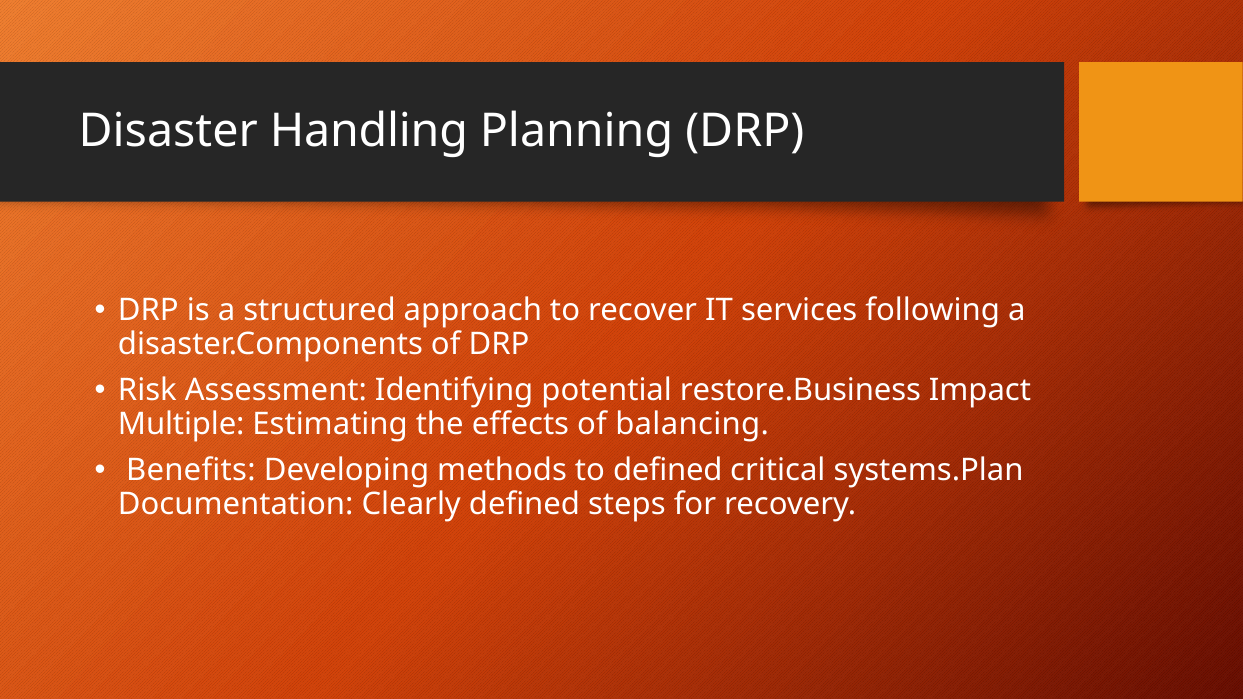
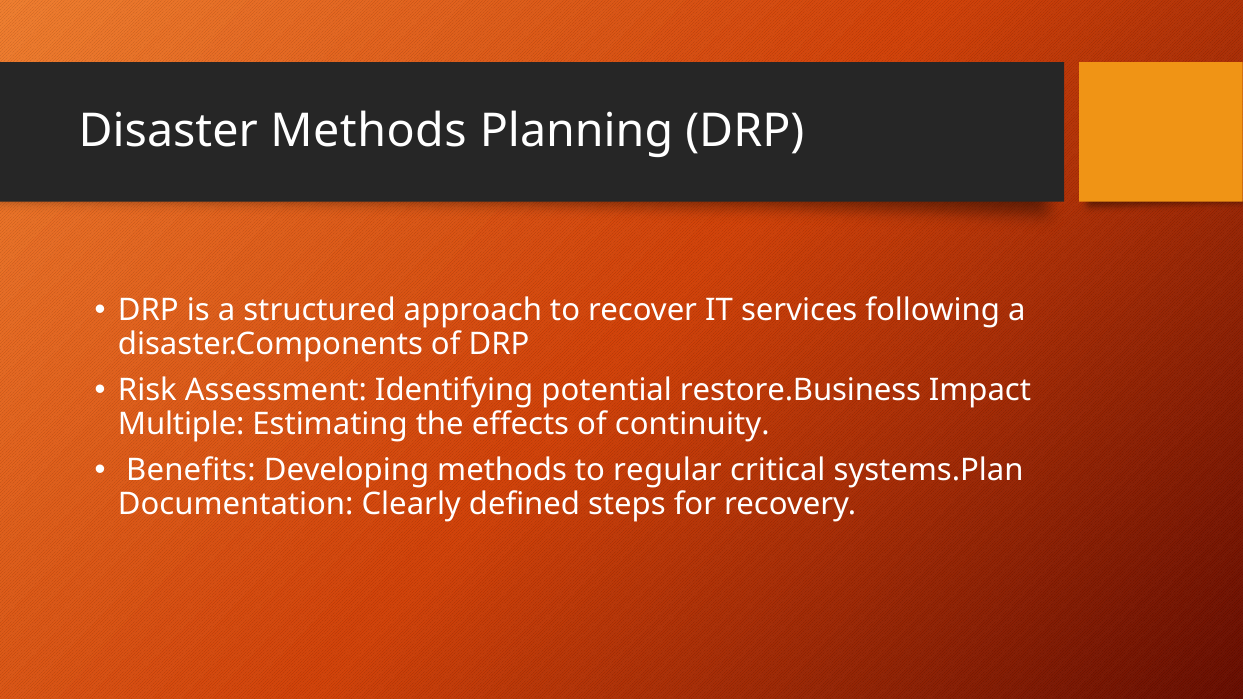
Disaster Handling: Handling -> Methods (369, 132)
balancing: balancing -> continuity (692, 424)
to defined: defined -> regular (667, 471)
